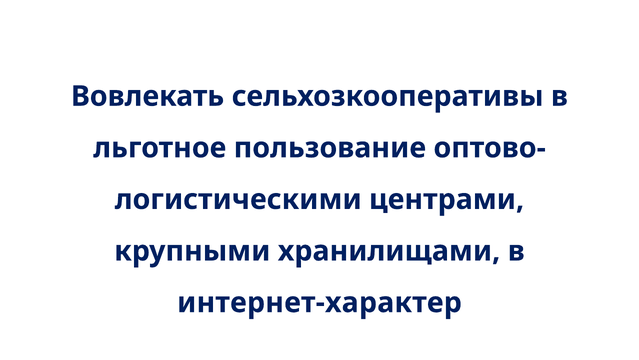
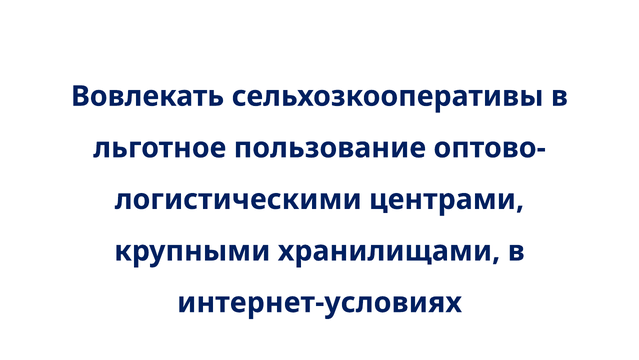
интернет-характер: интернет-характер -> интернет-условиях (319, 302)
